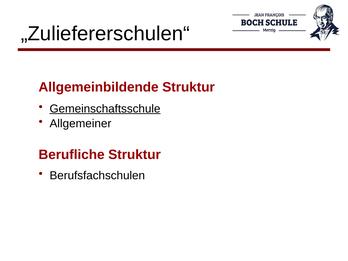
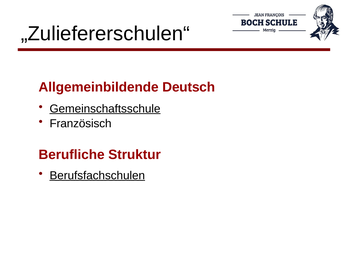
Allgemeinbildende Struktur: Struktur -> Deutsch (189, 87)
Allgemeiner: Allgemeiner -> Französisch (81, 124)
Berufsfachschulen underline: none -> present (97, 175)
